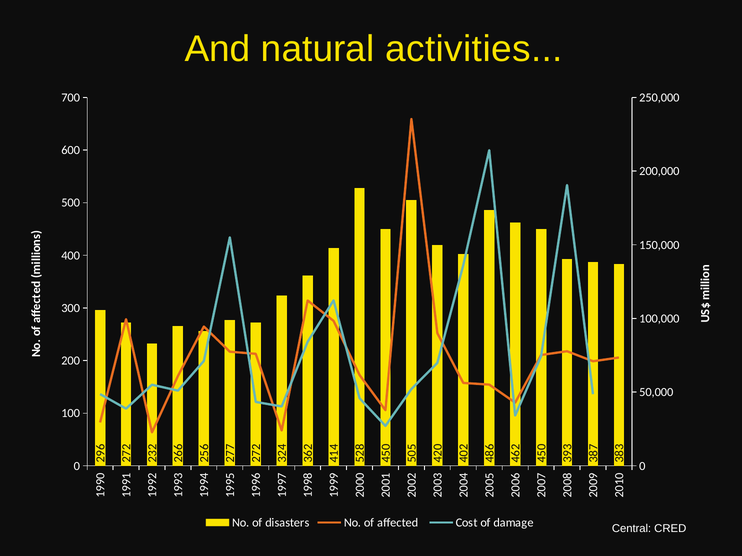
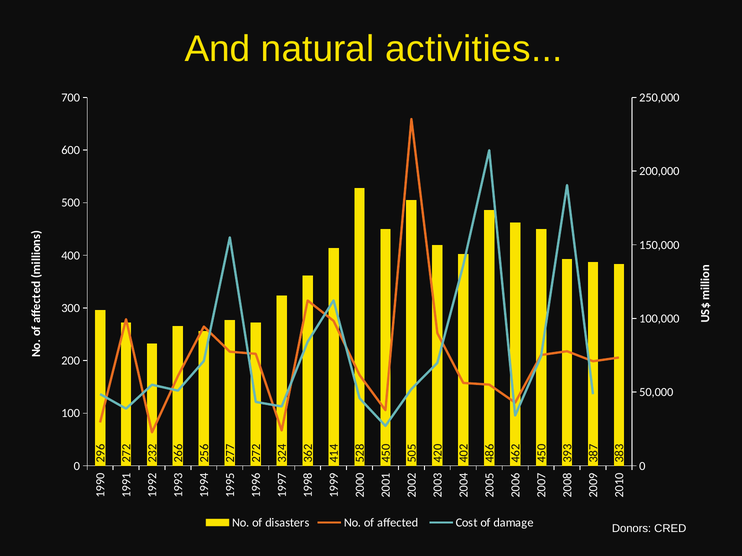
Central: Central -> Donors (632, 529)
